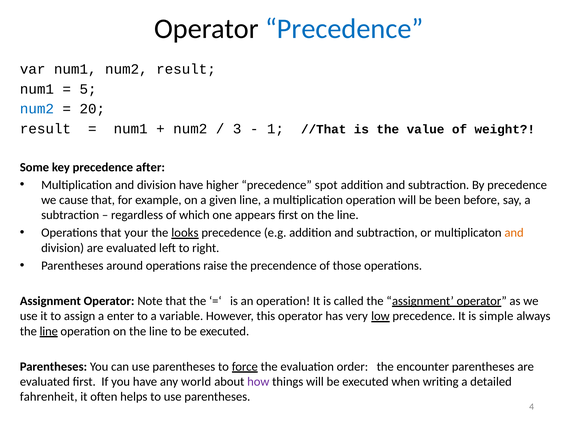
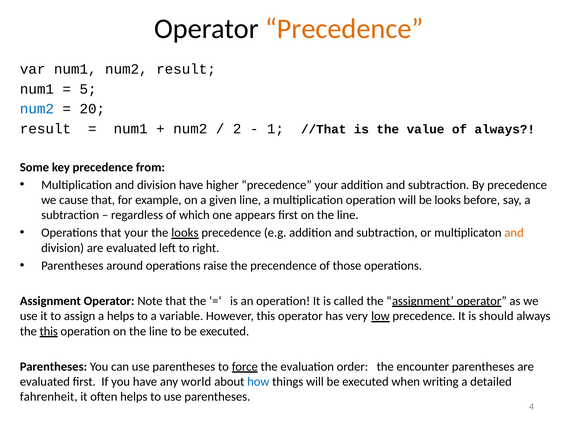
Precedence colour: blue -> orange (344, 29)
3: 3 -> 2 (237, 129)
of weight: weight -> always (505, 129)
after: after -> from (150, 167)
precedence spot: spot -> your (326, 185)
be been: been -> looks (448, 200)
a enter: enter -> helps (121, 316)
simple: simple -> should (496, 316)
line: line -> this (49, 331)
how colour: purple -> blue (258, 382)
